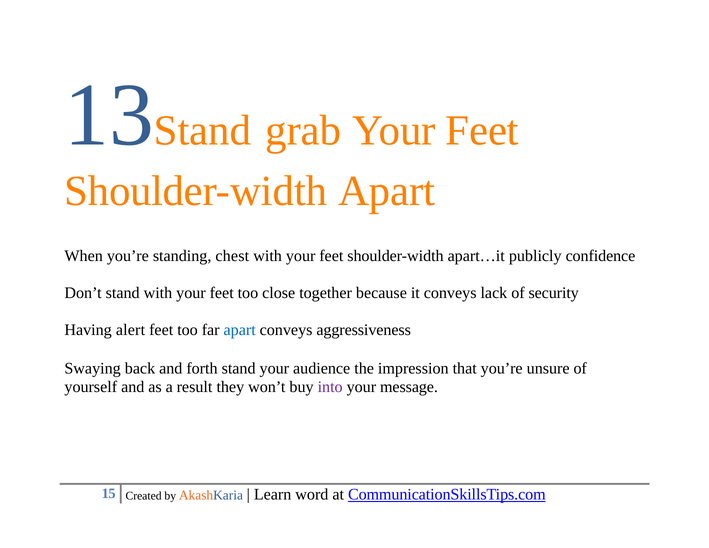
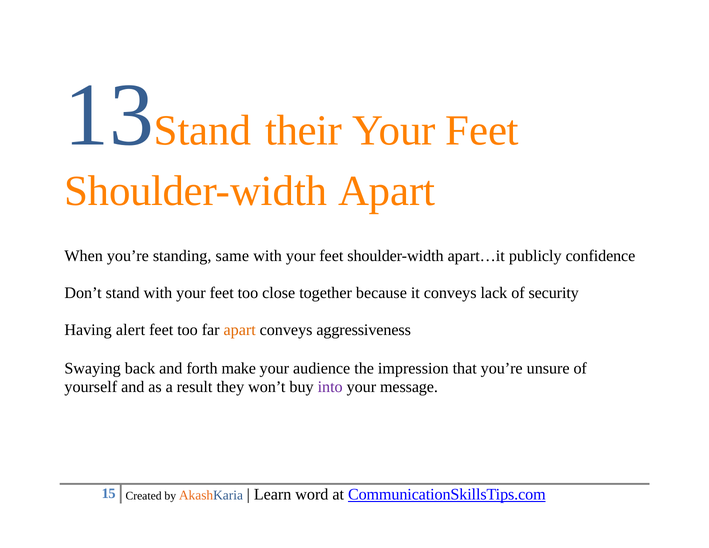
grab: grab -> their (303, 130)
chest: chest -> same (232, 256)
apart colour: blue -> orange (240, 330)
forth stand: stand -> make (239, 368)
